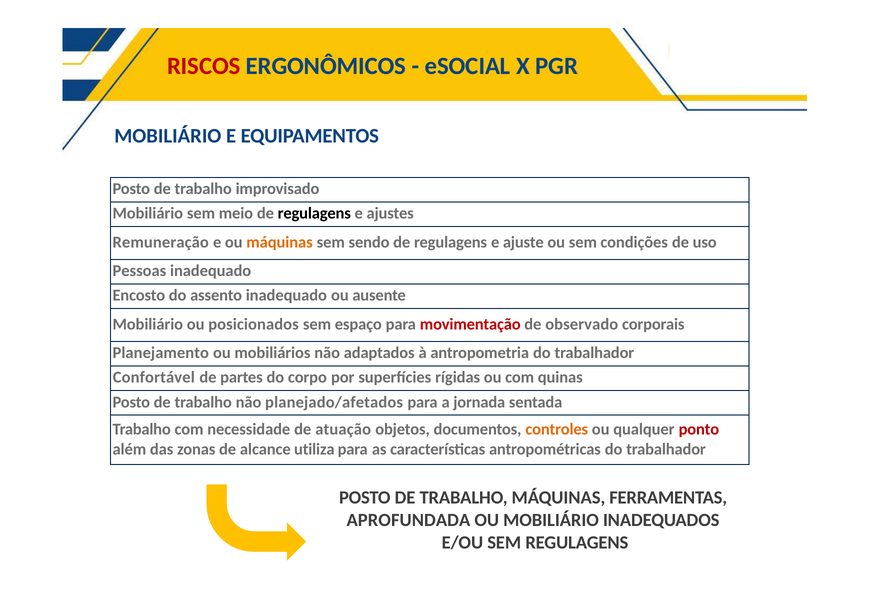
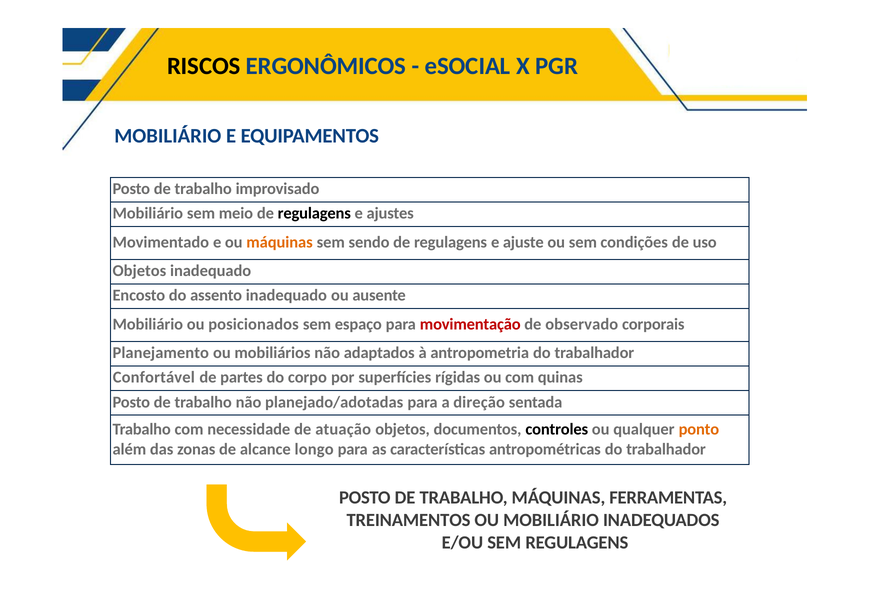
RISCOS colour: red -> black (204, 66)
Remuneração: Remuneração -> Movimentado (161, 242)
Pessoas: Pessoas -> Objetos (139, 271)
planejado/afetados: planejado/afetados -> planejado/adotadas (334, 402)
jornada: jornada -> direção (479, 402)
controles colour: orange -> black (557, 429)
ponto colour: red -> orange (699, 429)
utiliza: utiliza -> longo (314, 449)
APROFUNDADA: APROFUNDADA -> TREINAMENTOS (409, 520)
